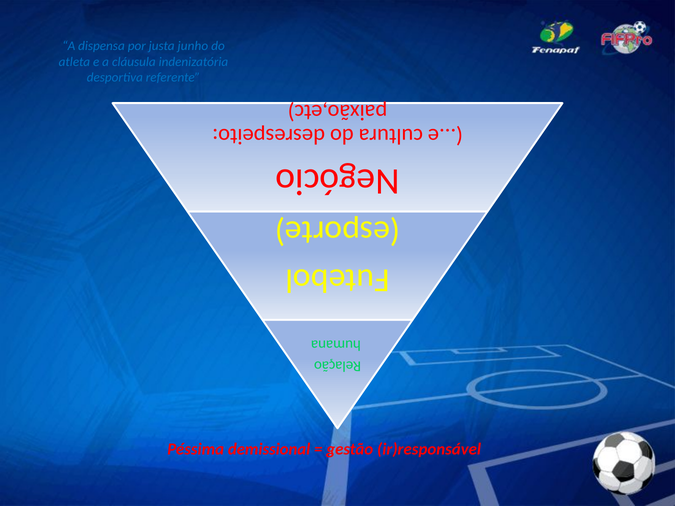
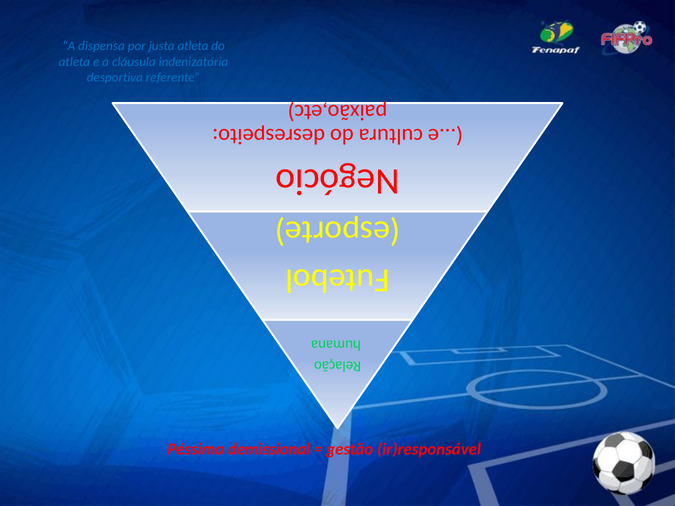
justa junho: junho -> atleta (193, 46)
